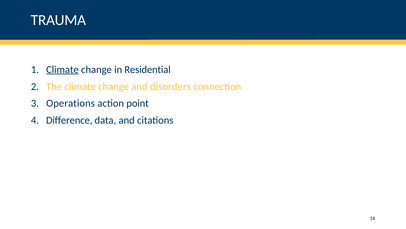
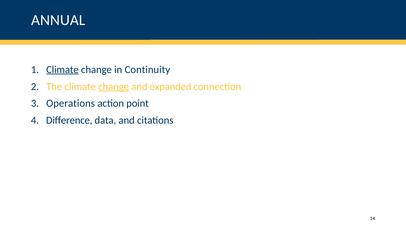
TRAUMA: TRAUMA -> ANNUAL (58, 20)
Residential: Residential -> Continuity (147, 69)
change underline: none -> present (114, 86)
disorders: disorders -> expanded (171, 86)
